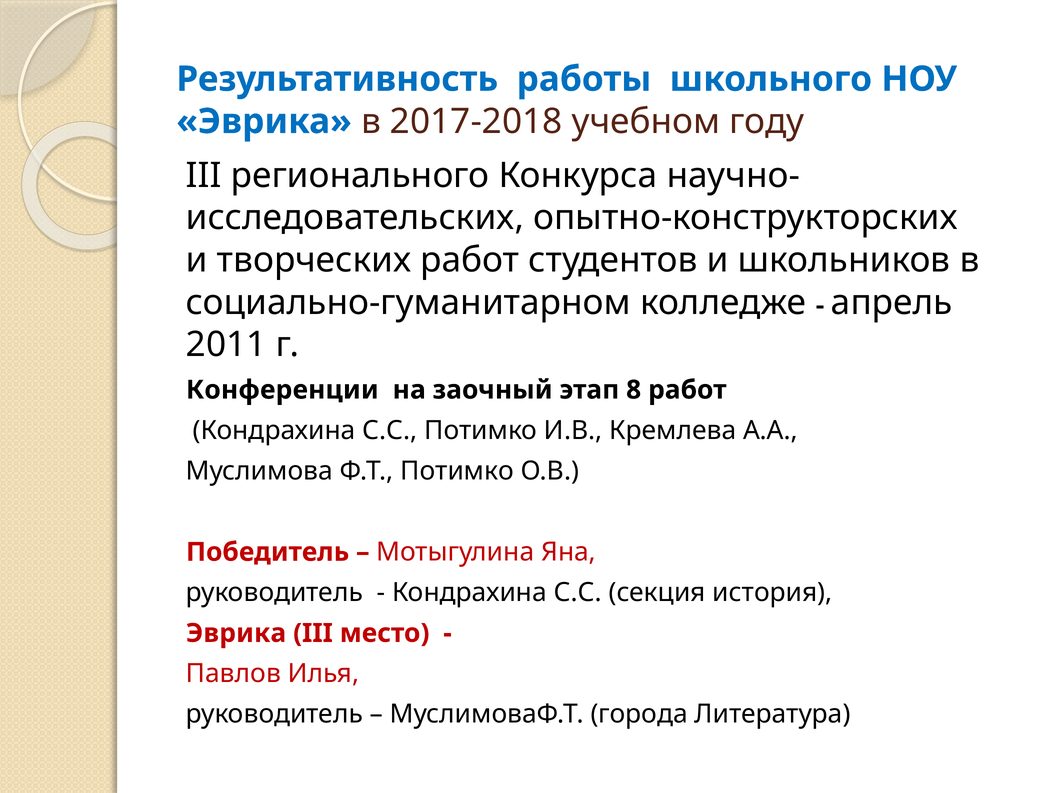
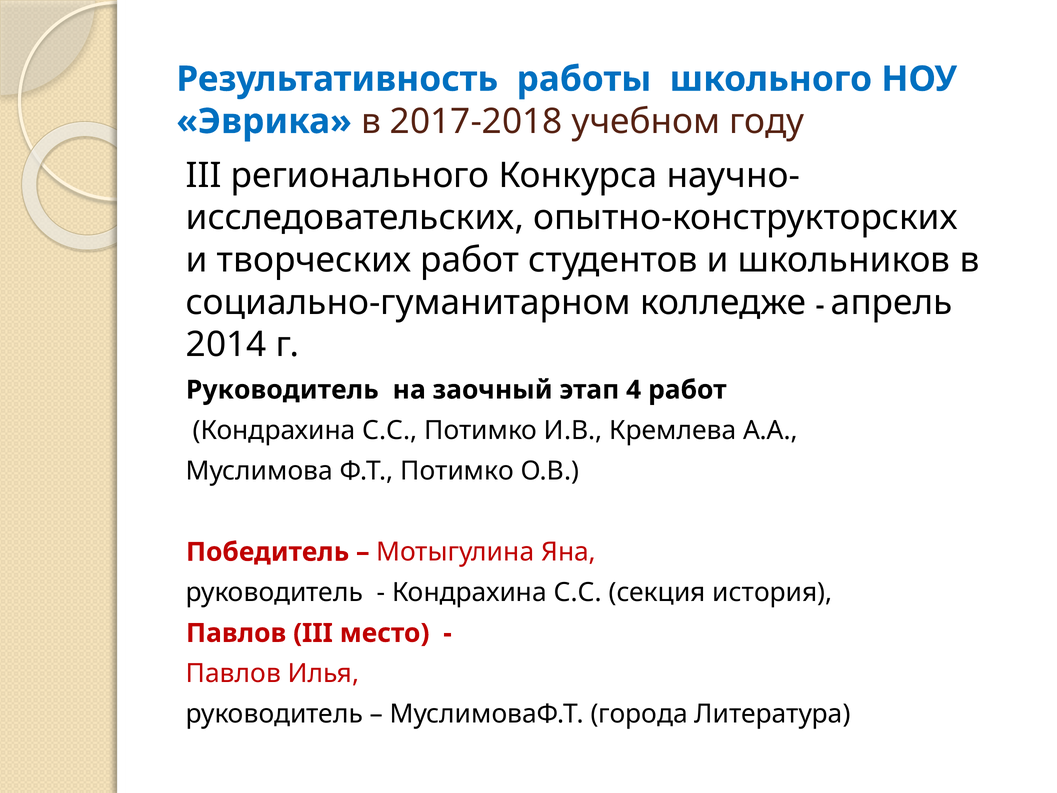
2011: 2011 -> 2014 (226, 345)
Конференции: Конференции -> Руководитель (282, 390)
8: 8 -> 4 (634, 390)
Эврика: Эврика -> Павлов (236, 633)
